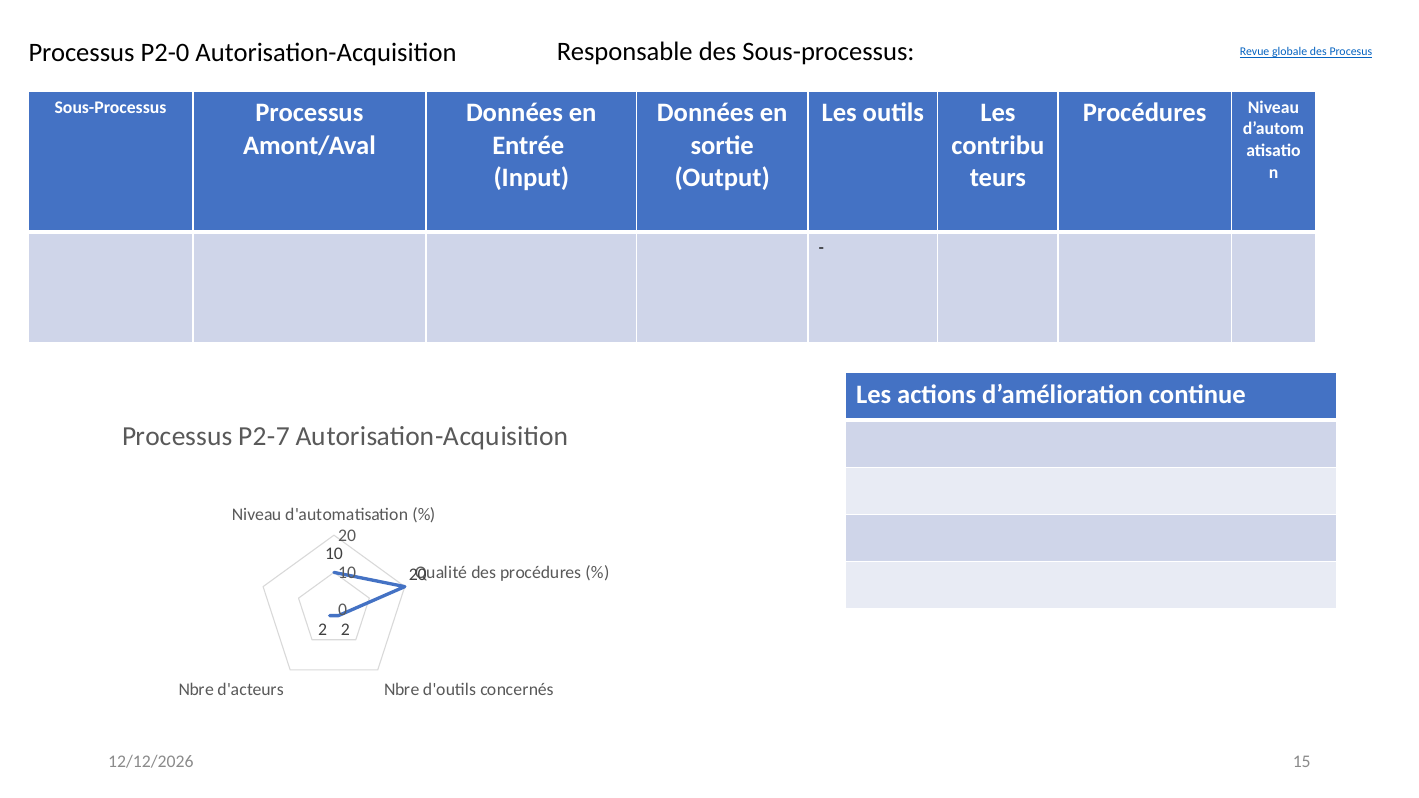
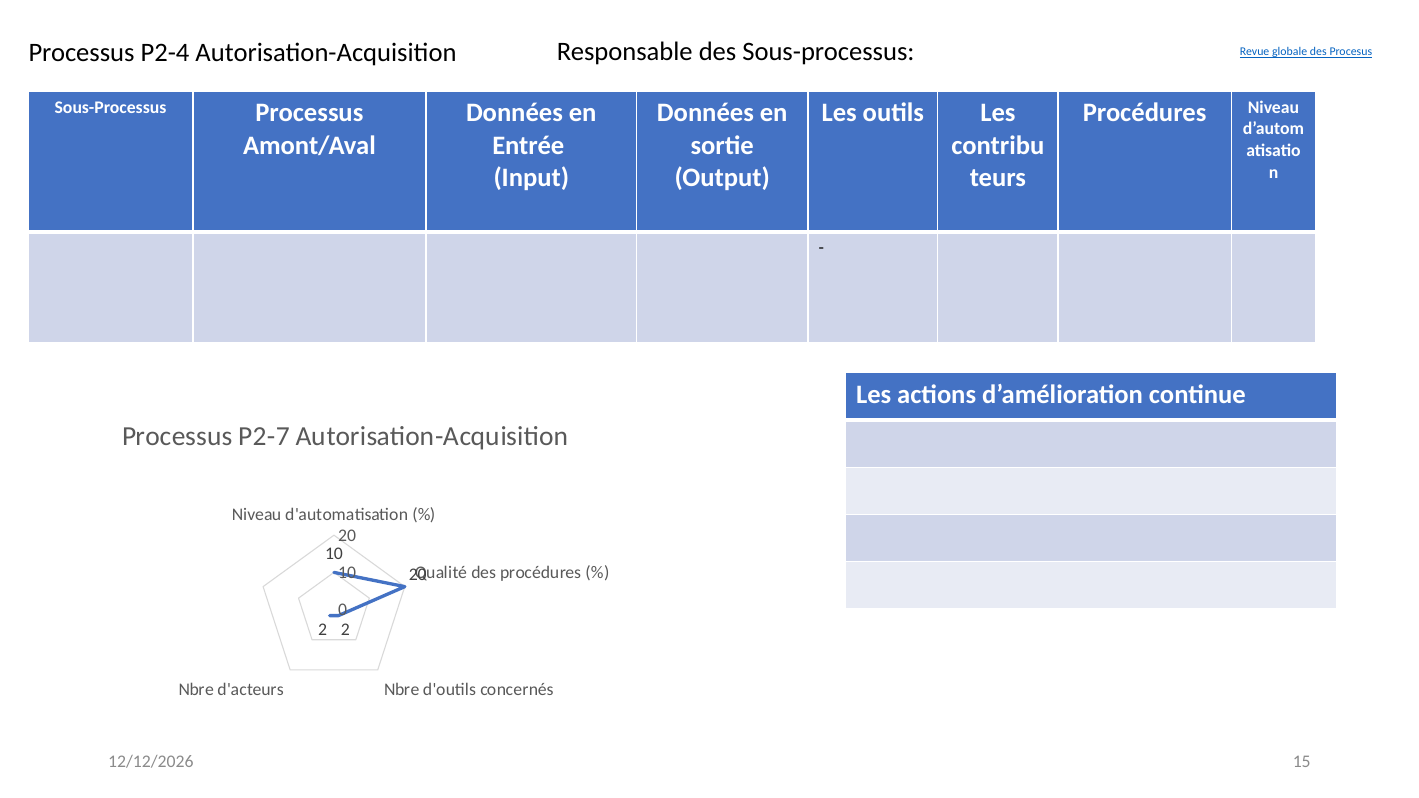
P2-0: P2-0 -> P2-4 (165, 53)
